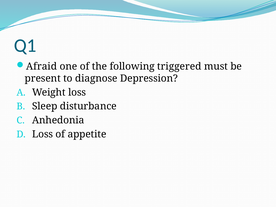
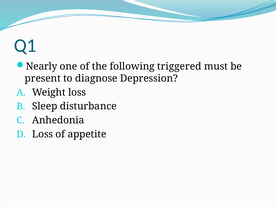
Afraid: Afraid -> Nearly (42, 66)
